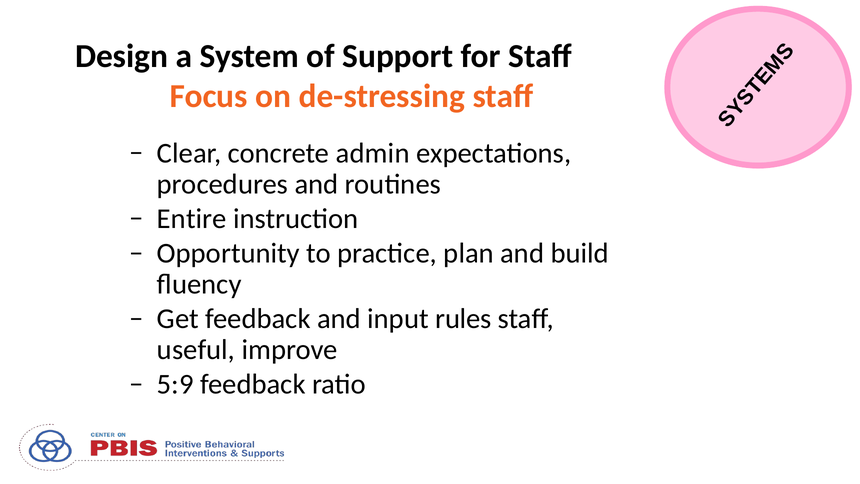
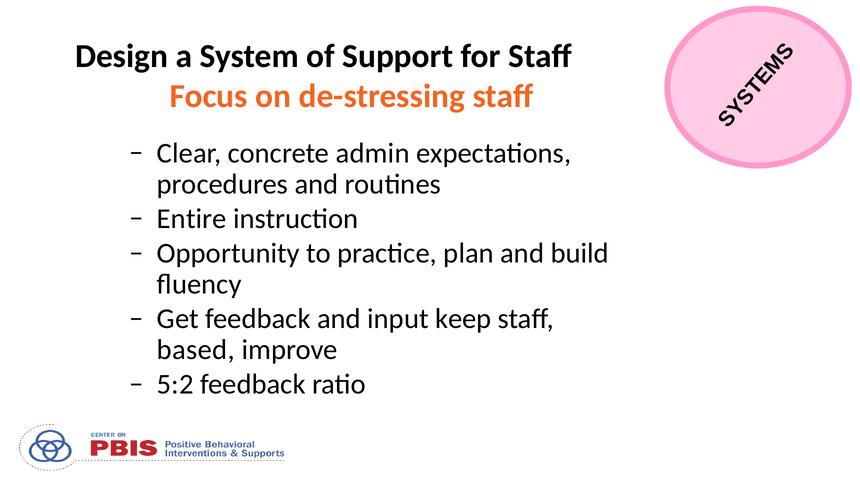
rules: rules -> keep (463, 319)
useful: useful -> based (196, 350)
5:9: 5:9 -> 5:2 (175, 384)
